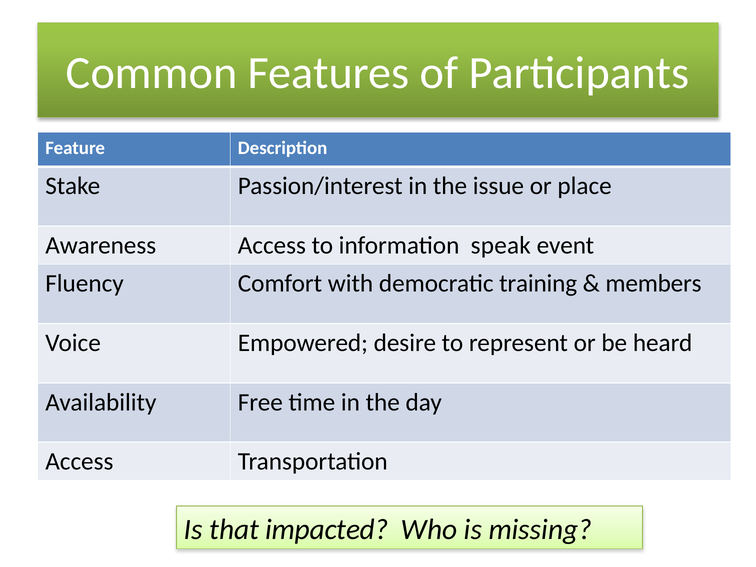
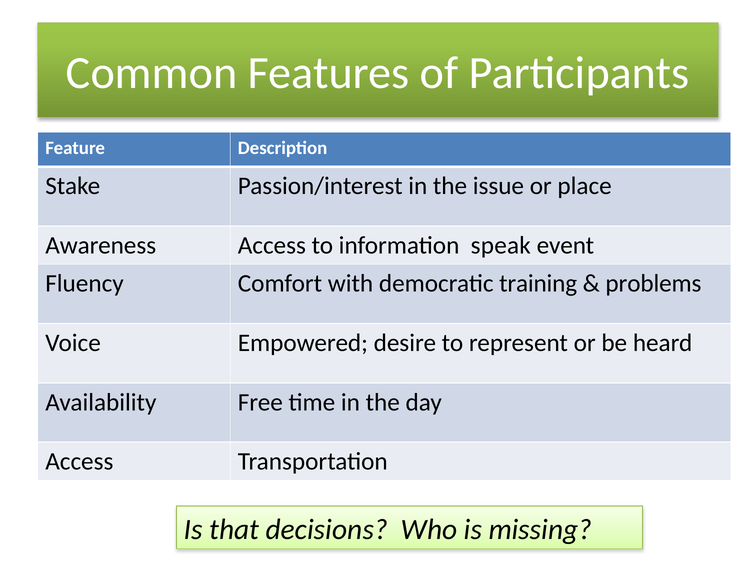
members: members -> problems (653, 284)
impacted: impacted -> decisions (327, 529)
